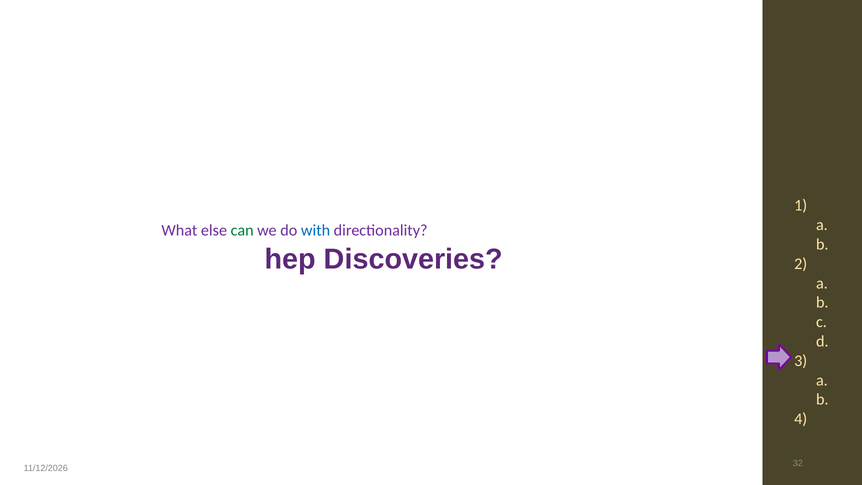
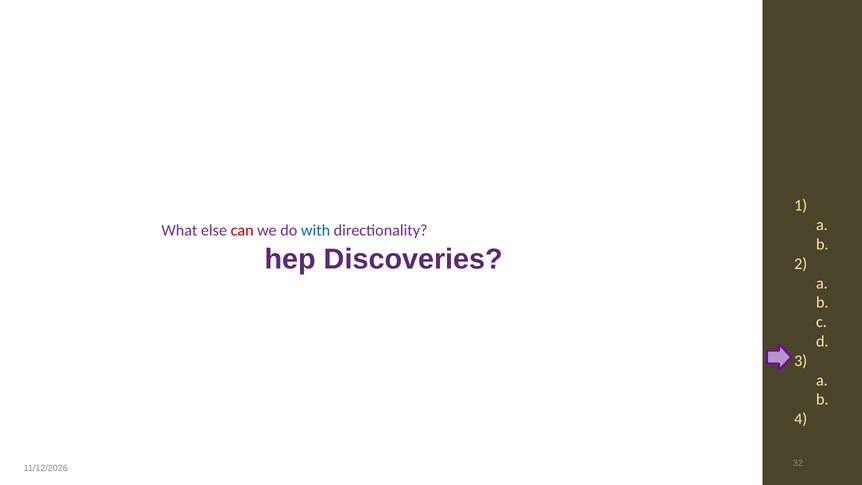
can colour: green -> red (242, 230)
